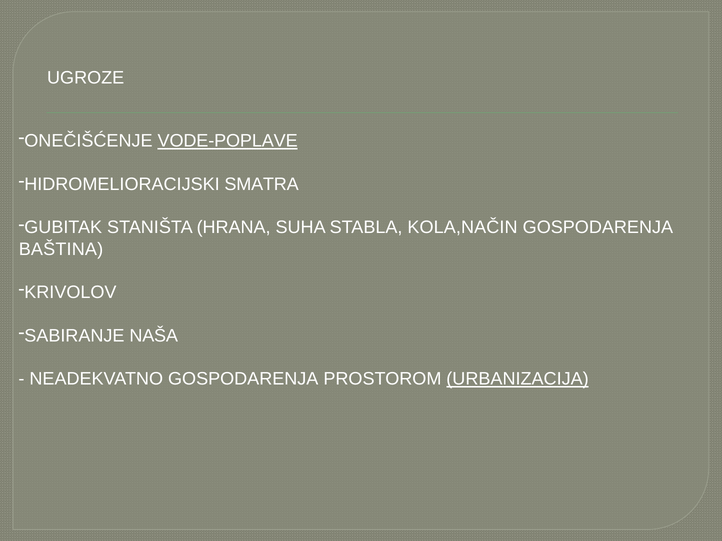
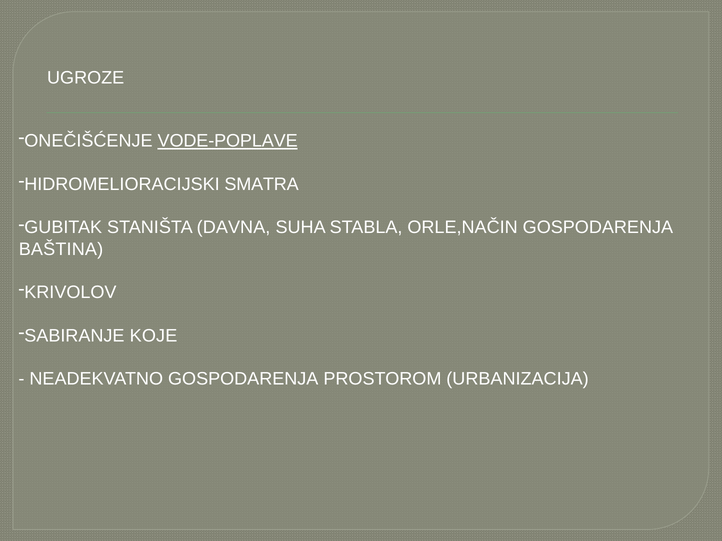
HRANA: HRANA -> DAVNA (234, 228)
KOLA,NAČIN: KOLA,NAČIN -> ORLE,NAČIN (463, 228)
NAŠA: NAŠA -> KOJE (153, 336)
URBANIZACIJA underline: present -> none (518, 379)
